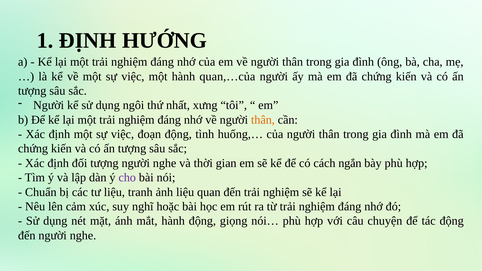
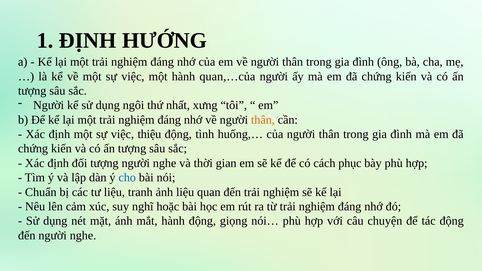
đoạn: đoạn -> thiệu (149, 134)
ngắn: ngắn -> phục (350, 163)
cho colour: purple -> blue (127, 178)
